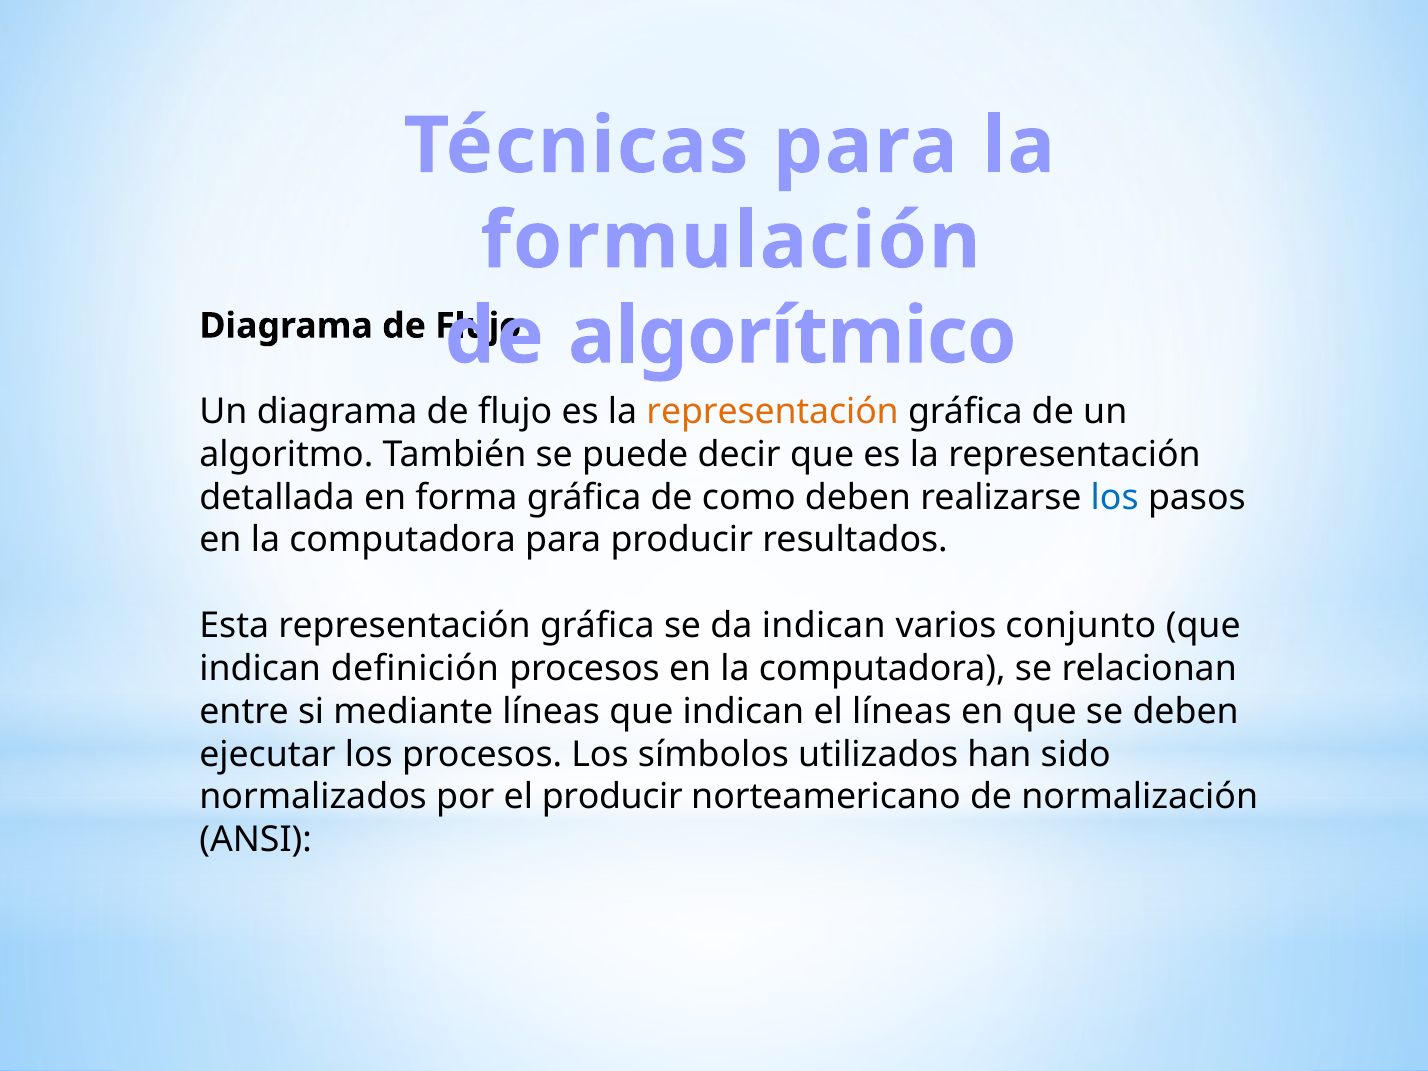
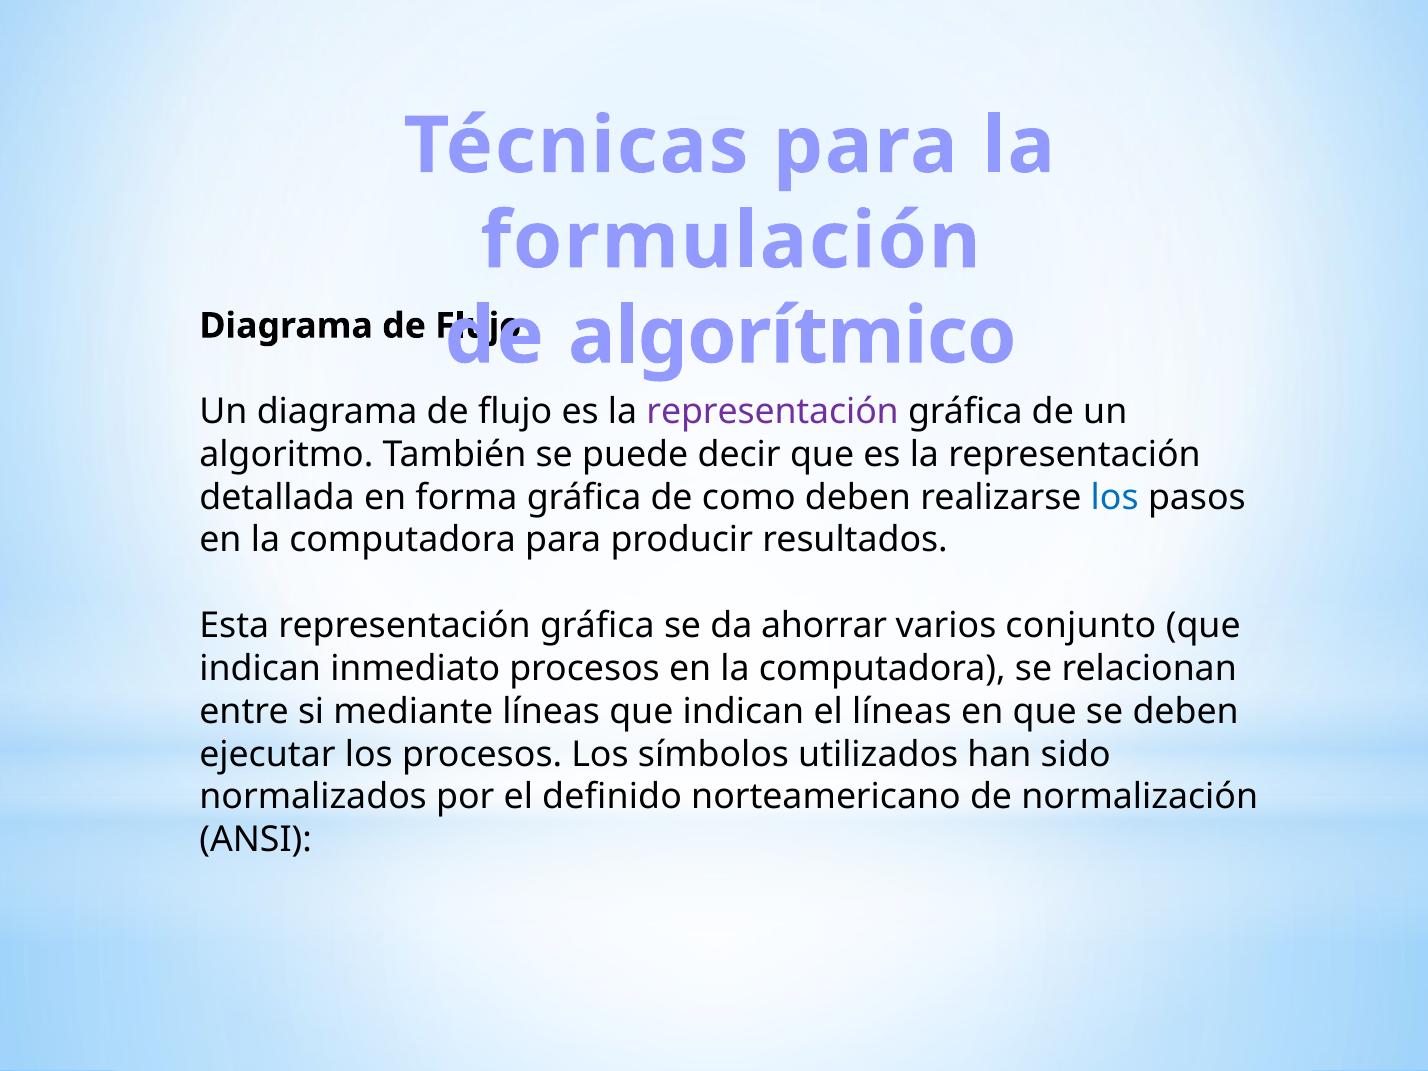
representación colour: orange -> purple (773, 412)
da indican: indican -> ahorrar (824, 626)
definición: definición -> inmediato (415, 669)
el producir: producir -> definido (612, 797)
